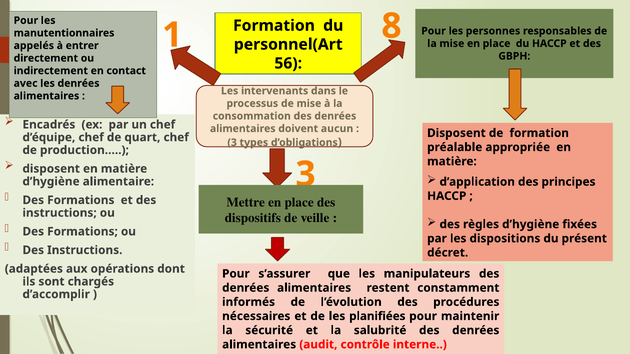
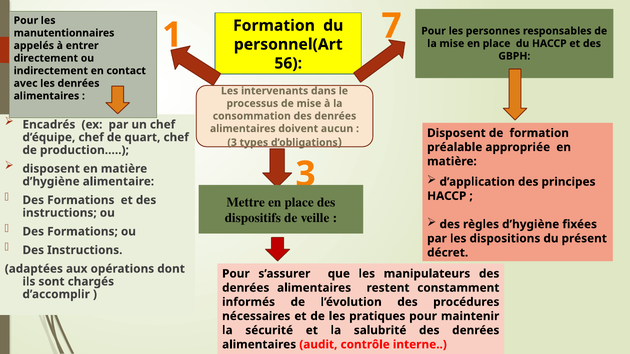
8: 8 -> 7 (391, 26)
planifiées: planifiées -> pratiques (377, 316)
